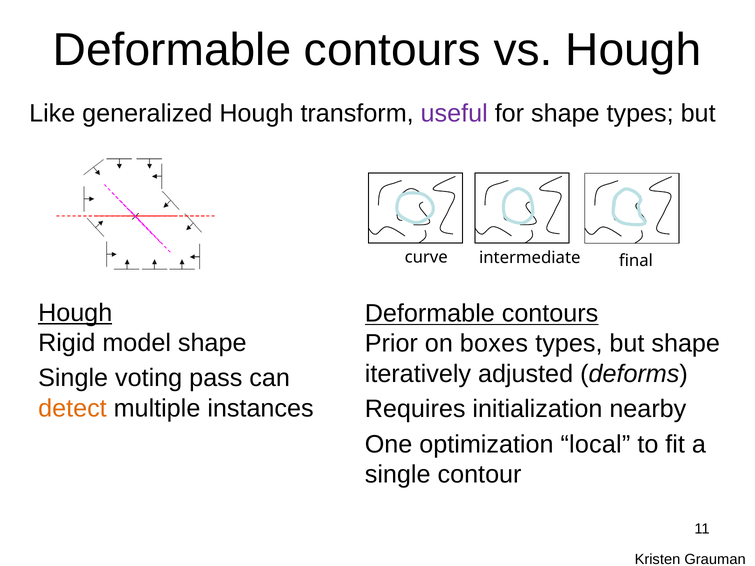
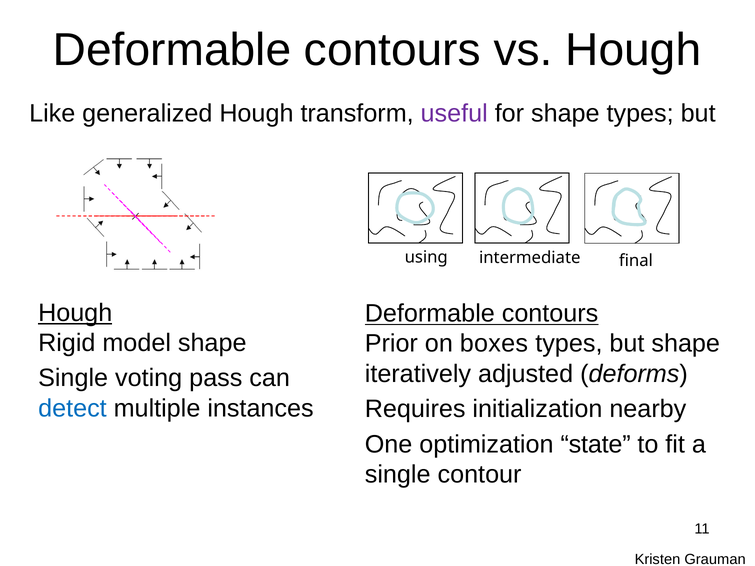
curve: curve -> using (426, 257)
detect colour: orange -> blue (72, 409)
local: local -> state (596, 444)
